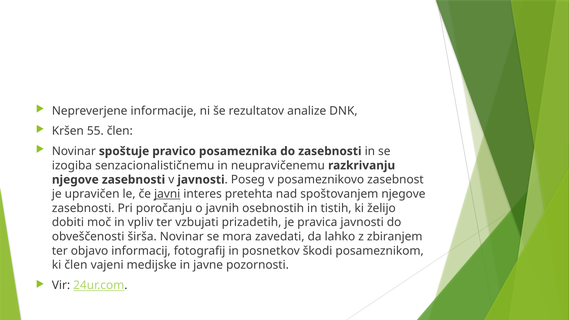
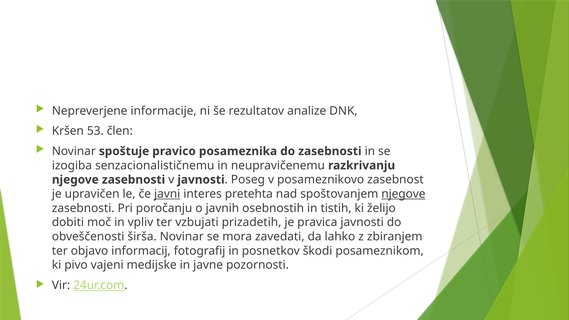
55: 55 -> 53 (95, 131)
njegove underline: none -> present (403, 194)
ki člen: člen -> pivo (76, 265)
